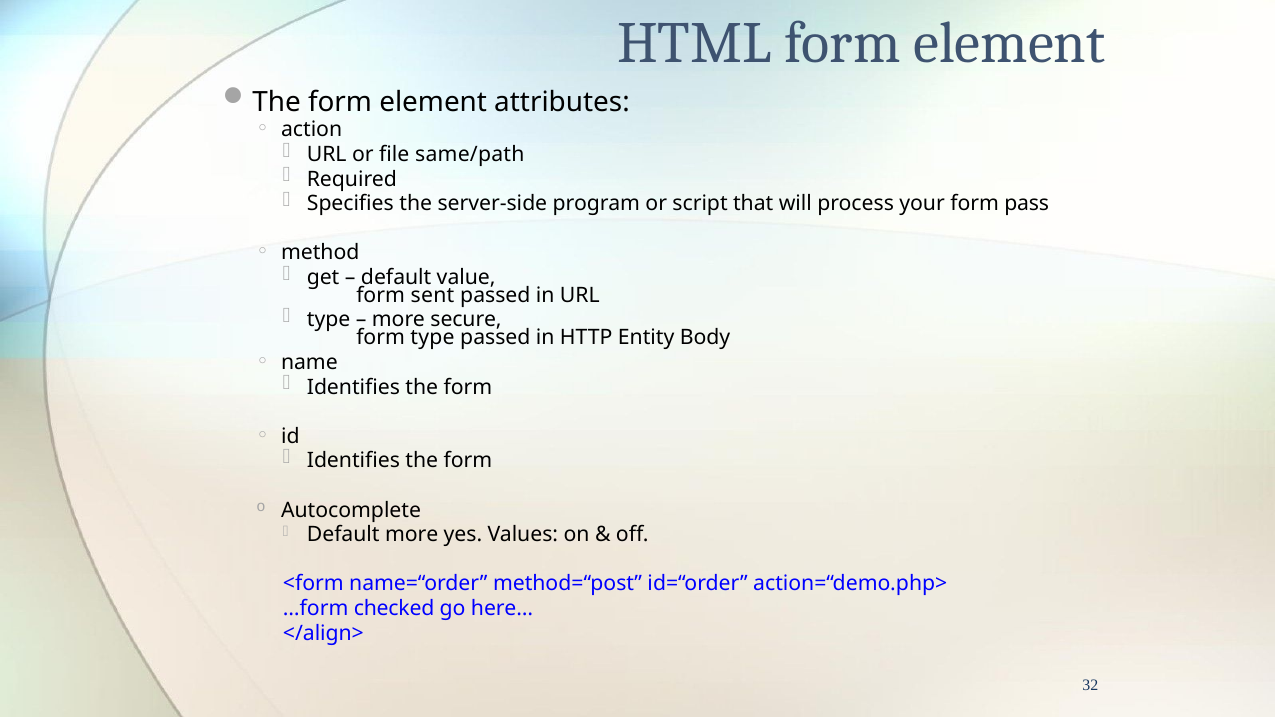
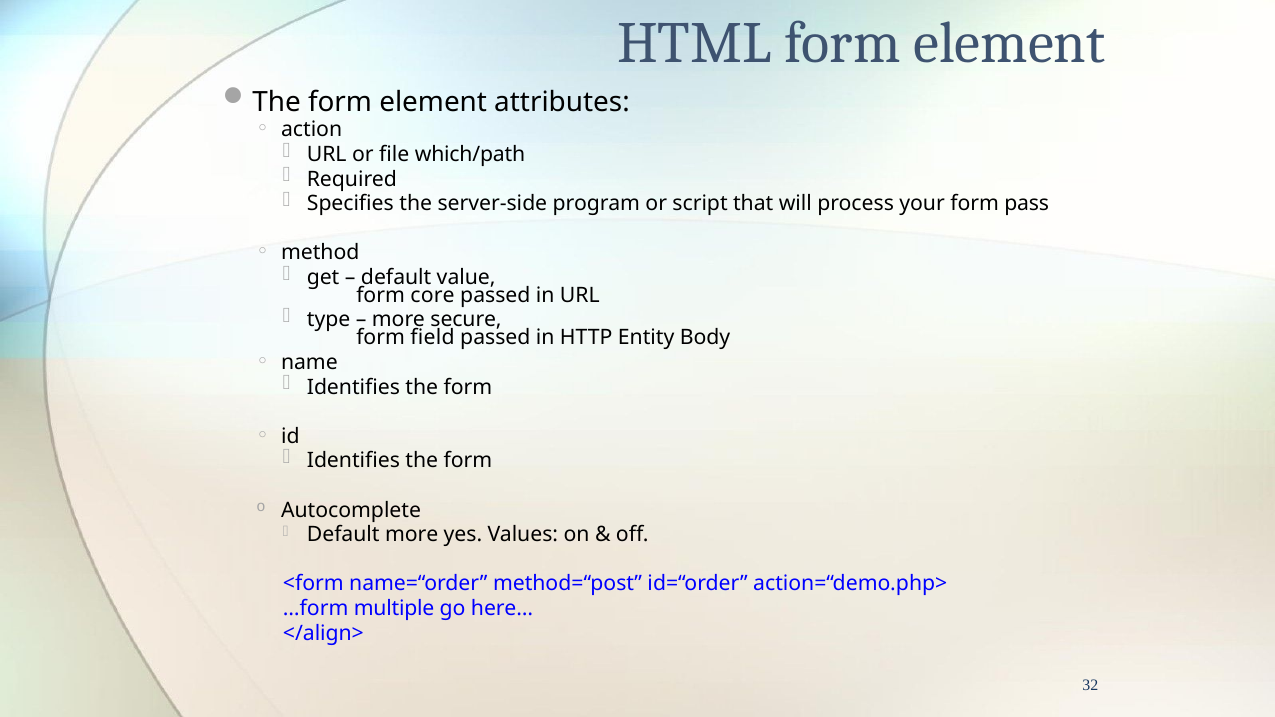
same/path: same/path -> which/path (470, 154)
sent: sent -> core (433, 295)
form type: type -> field (433, 338)
checked: checked -> multiple (394, 609)
